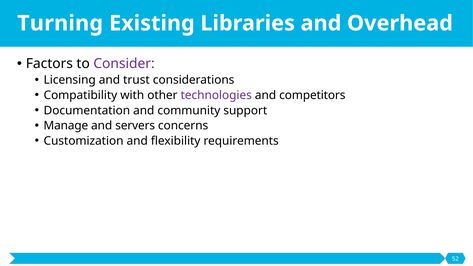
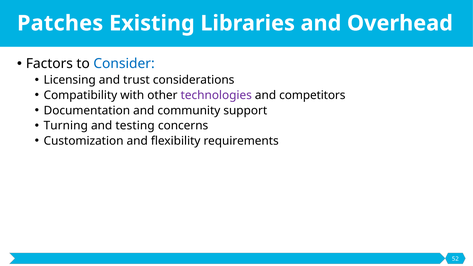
Turning: Turning -> Patches (60, 23)
Consider colour: purple -> blue (124, 64)
Manage: Manage -> Turning (66, 126)
servers: servers -> testing (135, 126)
